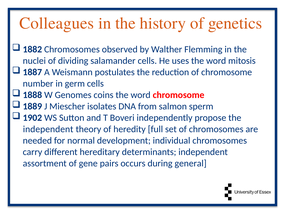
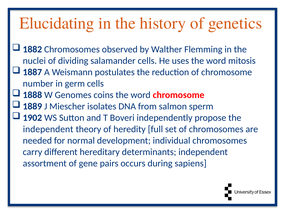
Colleagues: Colleagues -> Elucidating (57, 23)
general: general -> sapiens (191, 163)
